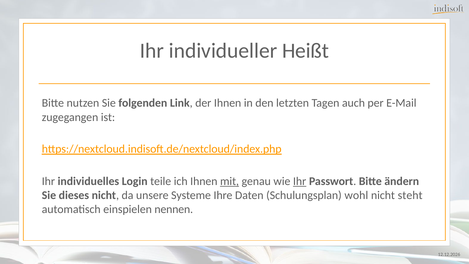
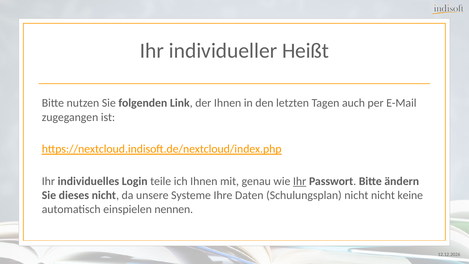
mit underline: present -> none (230, 181)
Schulungsplan wohl: wohl -> nicht (356, 195)
steht: steht -> keine (410, 195)
